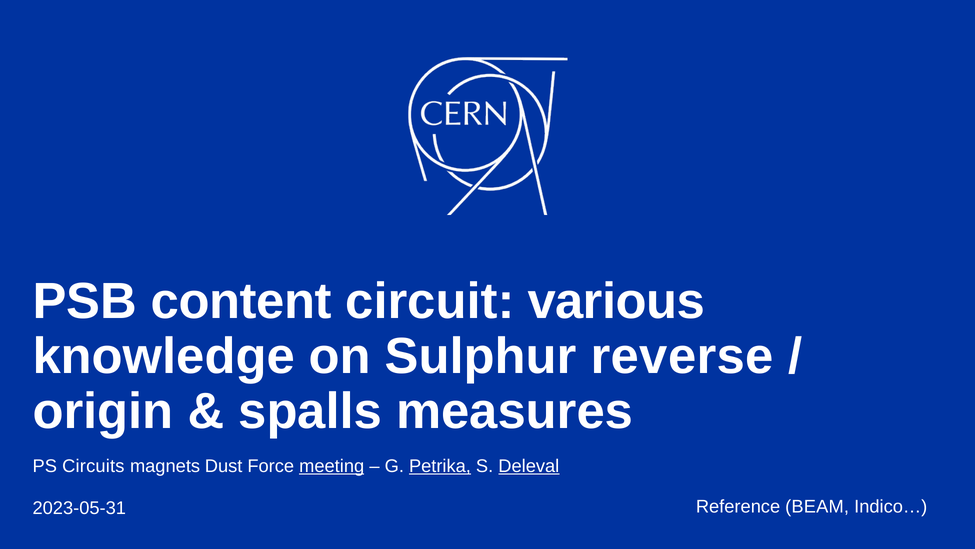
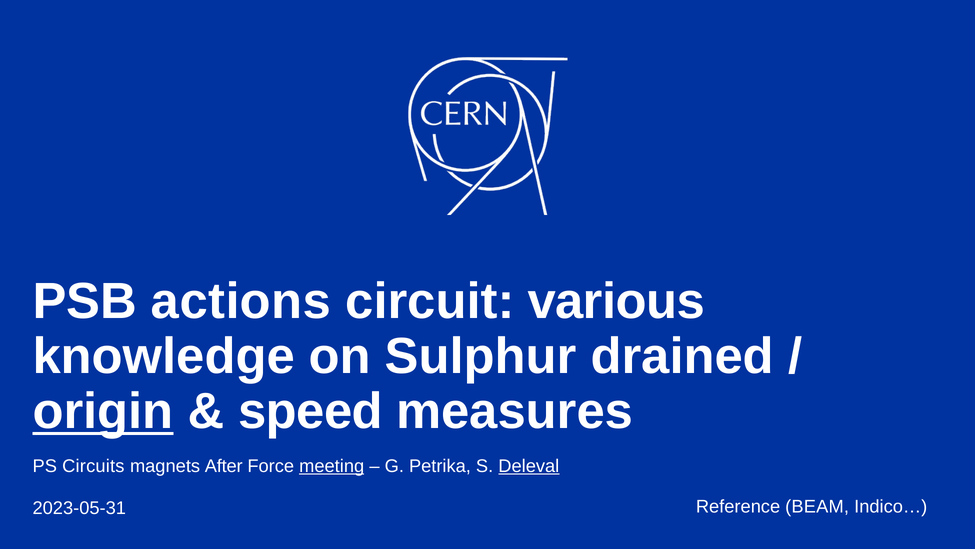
content: content -> actions (241, 301)
reverse: reverse -> drained (682, 356)
origin underline: none -> present (103, 411)
spalls: spalls -> speed (310, 411)
Dust: Dust -> After (224, 466)
Petrika underline: present -> none (440, 466)
